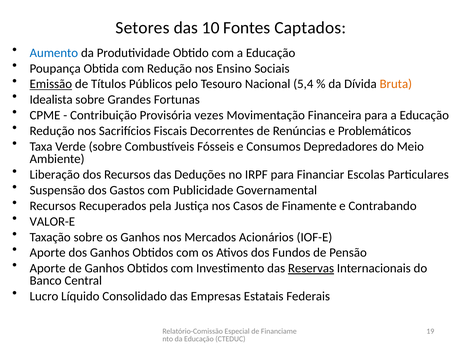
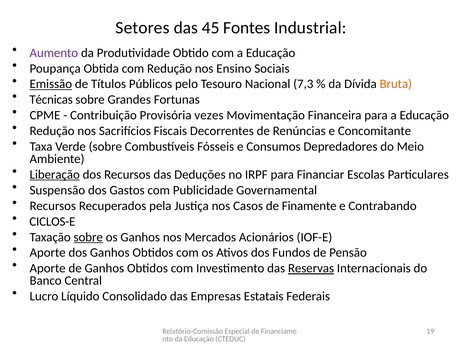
10: 10 -> 45 (211, 28)
Captados: Captados -> Industrial (310, 28)
Aumento colour: blue -> purple (54, 53)
5,4: 5,4 -> 7,3 (303, 84)
Idealista: Idealista -> Técnicas (51, 100)
Problemáticos: Problemáticos -> Concomitante (374, 131)
Liberação underline: none -> present (55, 174)
VALOR-E: VALOR-E -> CICLOS-E (52, 221)
sobre underline: none -> present (88, 237)
